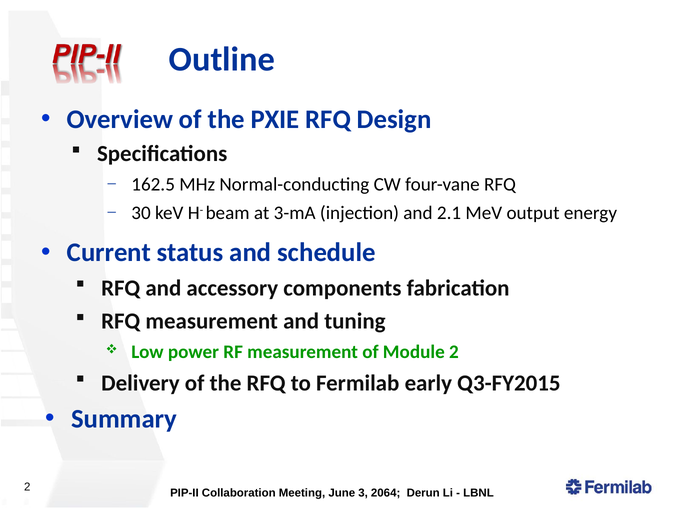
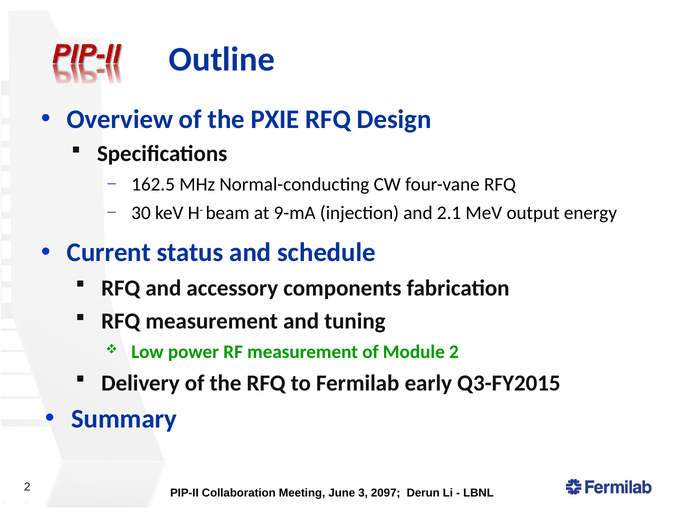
3-mA: 3-mA -> 9-mA (295, 213)
2064: 2064 -> 2097 (386, 493)
